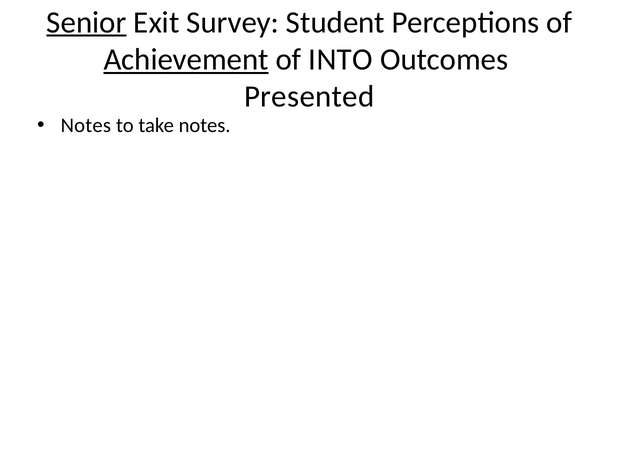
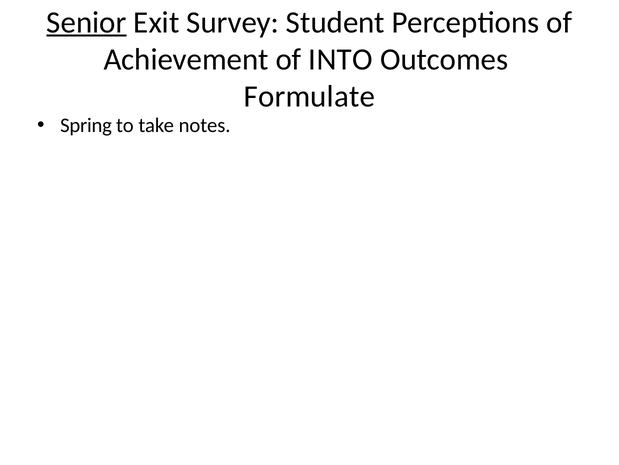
Achievement underline: present -> none (186, 59)
Presented: Presented -> Formulate (309, 97)
Notes: Notes -> Spring (86, 125)
